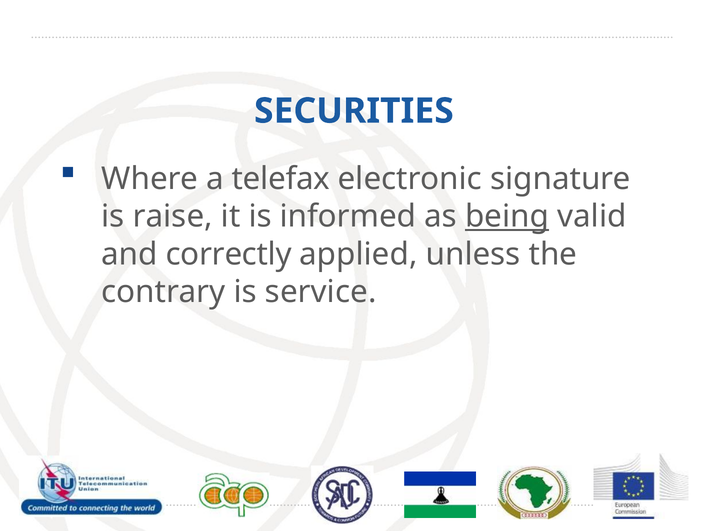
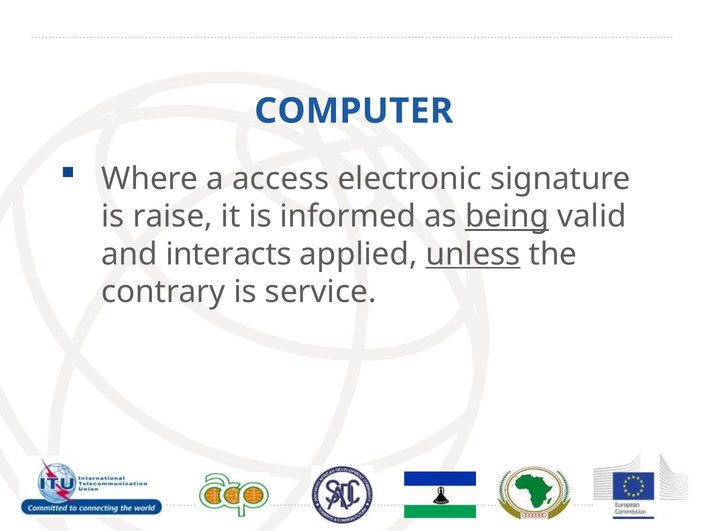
SECURITIES: SECURITIES -> COMPUTER (354, 111)
telefax: telefax -> access (281, 179)
correctly: correctly -> interacts (229, 254)
unless underline: none -> present (473, 254)
